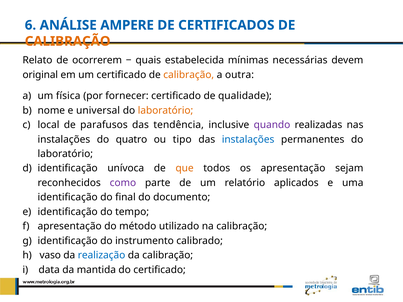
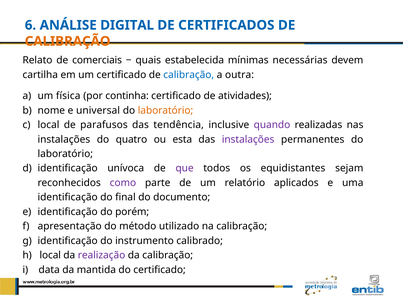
AMPERE: AMPERE -> DIGITAL (127, 25)
ocorrerem: ocorrerem -> comerciais (97, 60)
original: original -> cartilha (40, 75)
calibração colour: orange -> blue (189, 75)
fornecer: fornecer -> continha (127, 96)
qualidade: qualidade -> atividades (245, 96)
tipo: tipo -> esta (182, 139)
instalações colour: blue -> purple (248, 139)
que colour: orange -> purple (185, 168)
os apresentação: apresentação -> equidistantes (293, 168)
tempo: tempo -> porém (132, 212)
h vaso: vaso -> local (50, 255)
realização colour: blue -> purple (102, 255)
